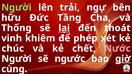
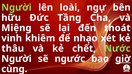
trải: trải -> loài (70, 7)
Thống: Thống -> Miệng (16, 28)
lại underline: present -> none (64, 28)
phép: phép -> nhạo (85, 38)
chúc: chúc -> thâu (13, 49)
Nước colour: pink -> light green (117, 49)
